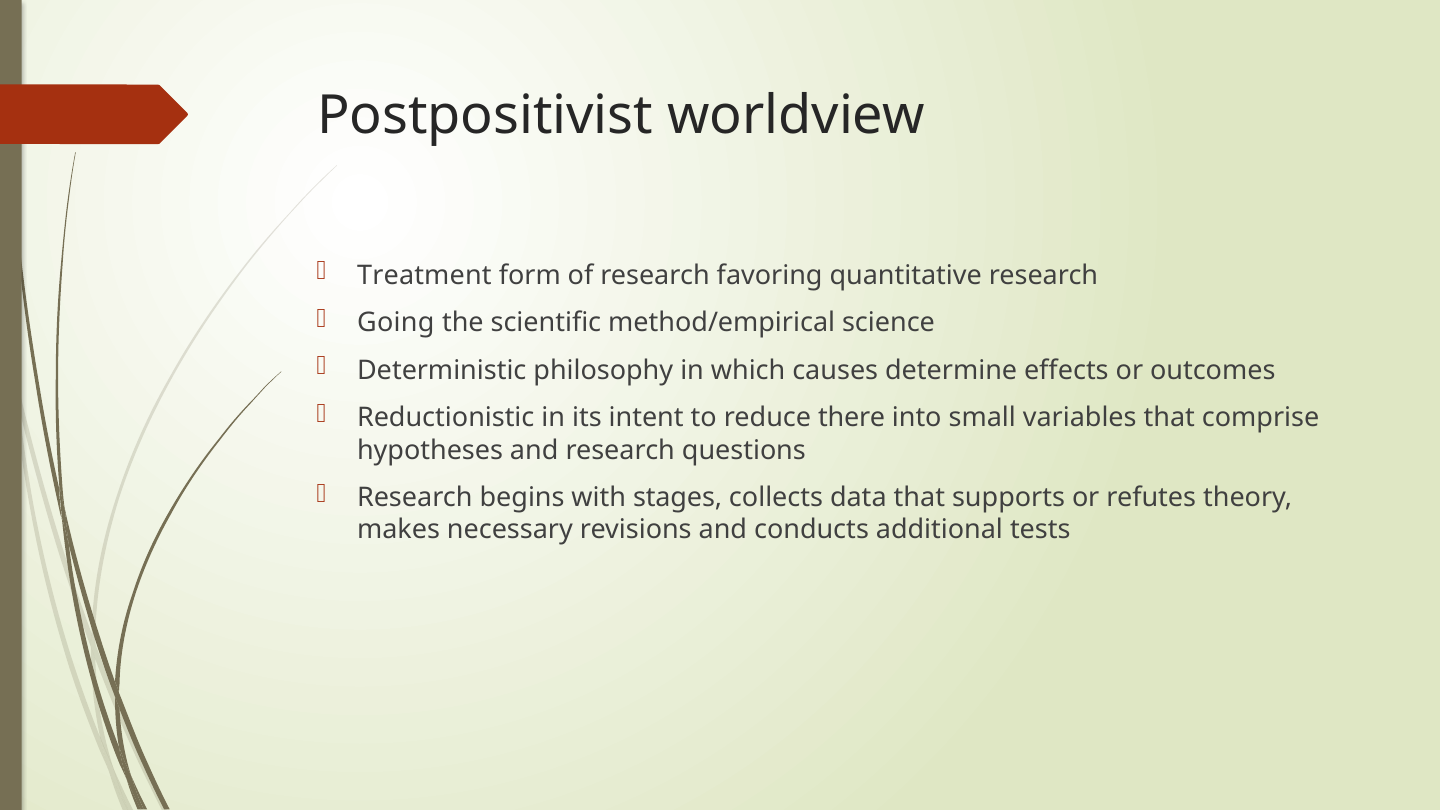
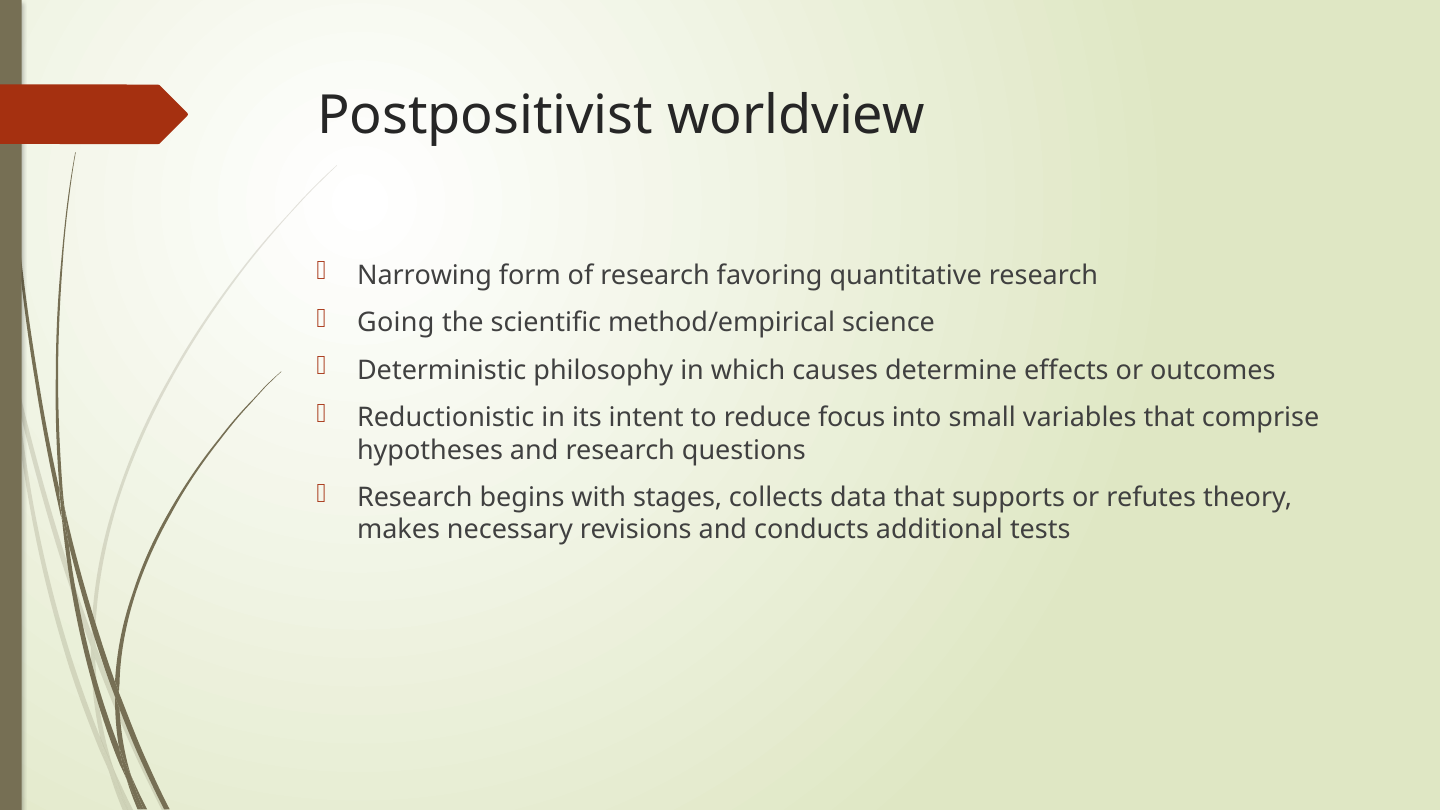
Treatment: Treatment -> Narrowing (425, 276)
there: there -> focus (852, 418)
